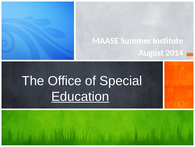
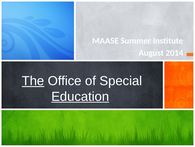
The underline: none -> present (33, 81)
